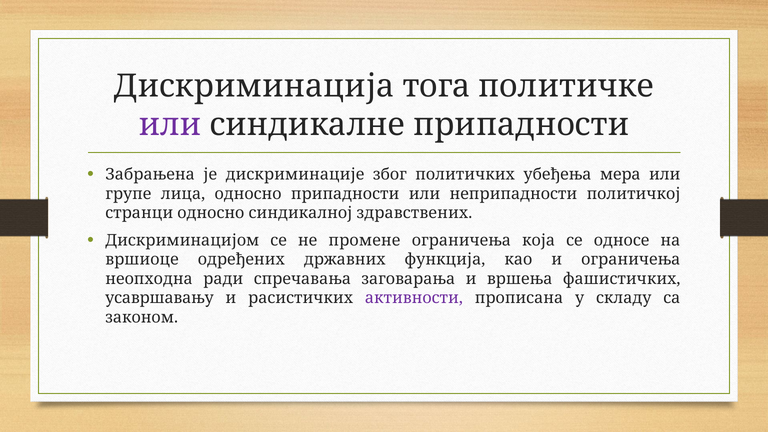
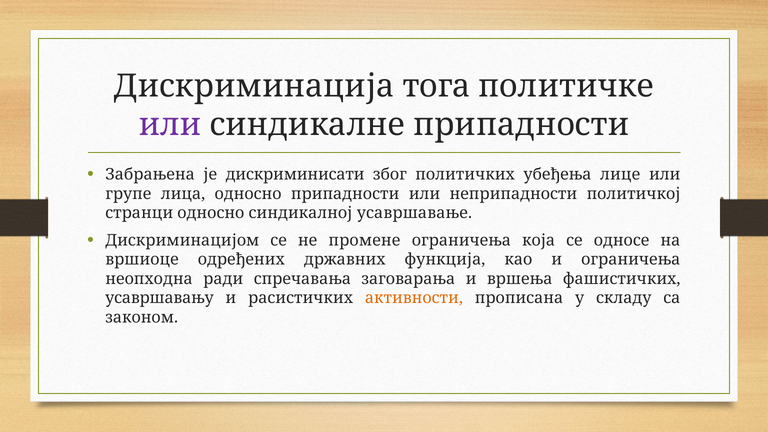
дискриминације: дискриминације -> дискриминисати (295, 175)
мера: мера -> лице (620, 175)
здравствених: здравствених -> усавршавање (414, 213)
активности colour: purple -> orange (414, 298)
